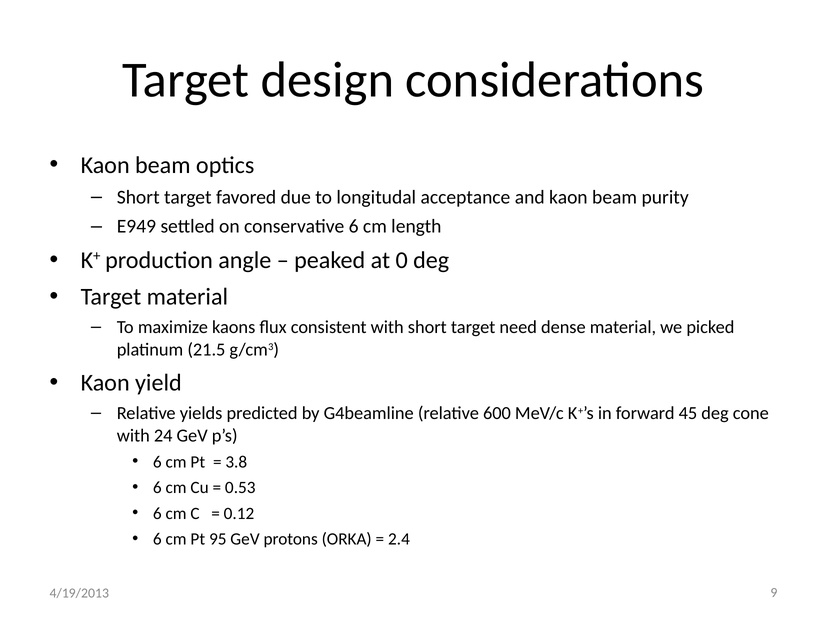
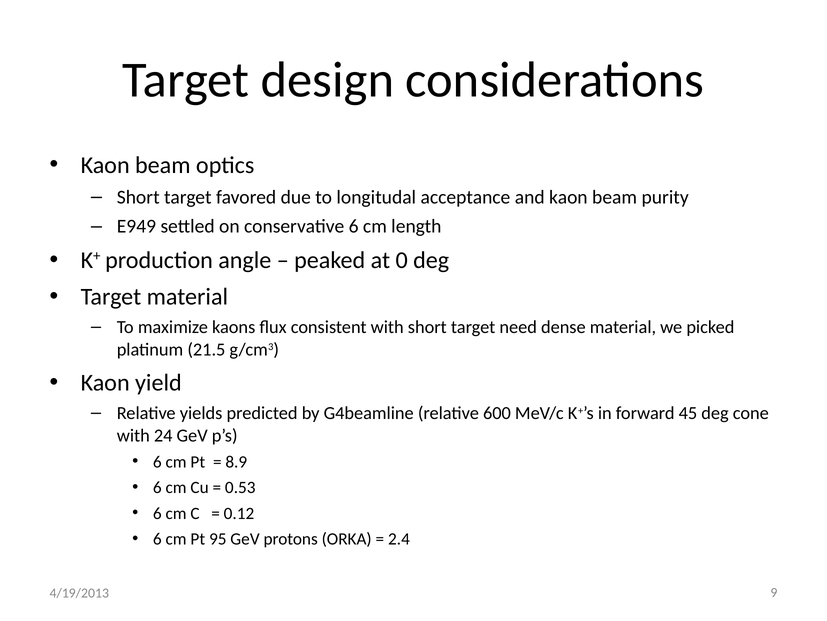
3.8: 3.8 -> 8.9 (236, 461)
